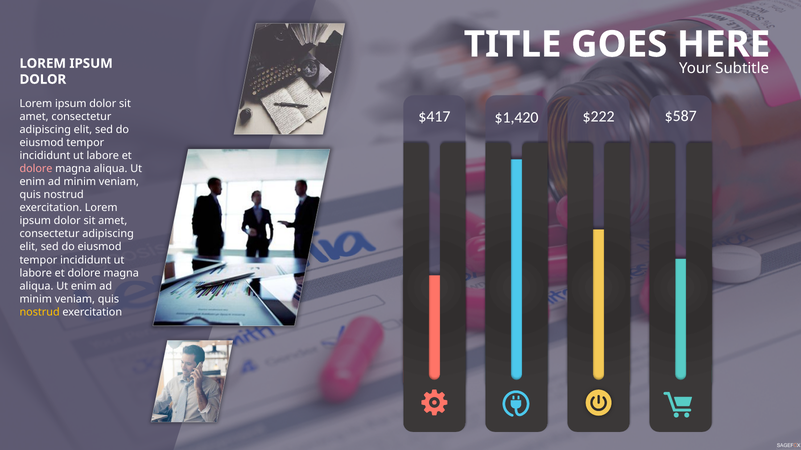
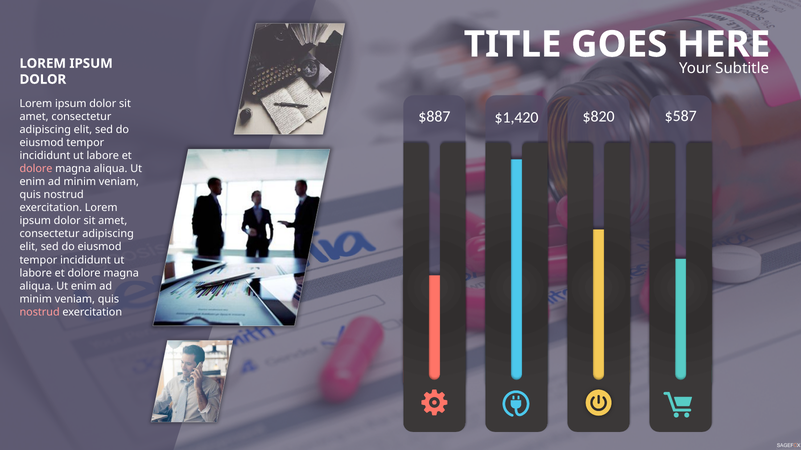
$417: $417 -> $887 (434, 117)
$222: $222 -> $820 (599, 117)
nostrud colour: yellow -> pink (40, 312)
